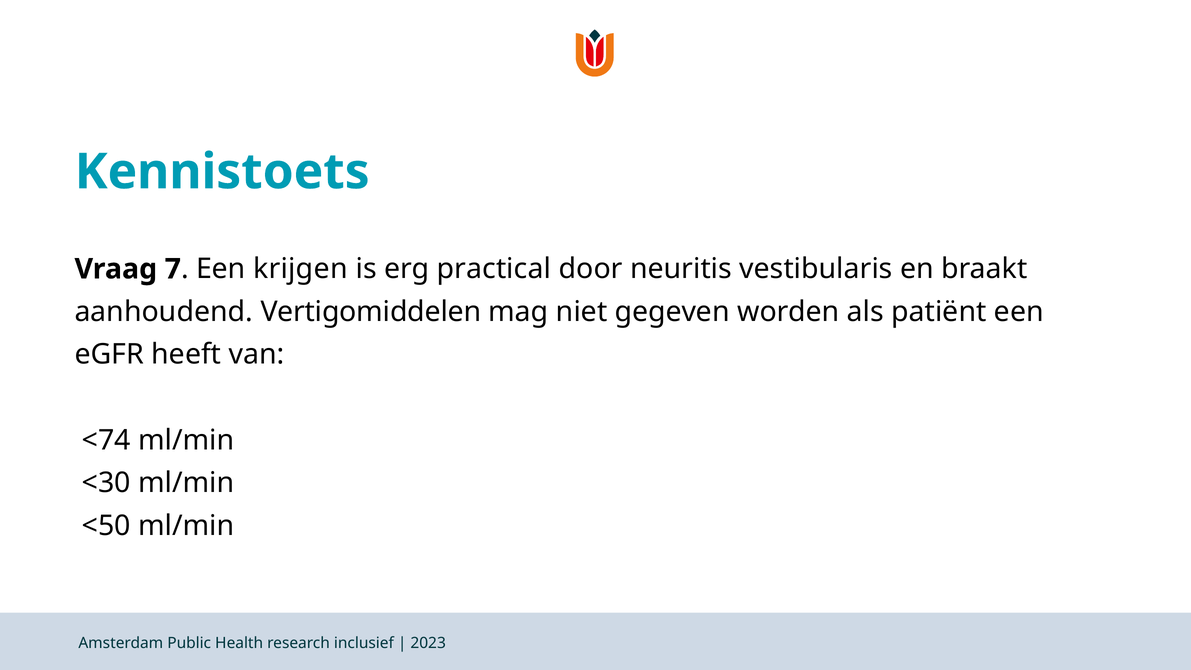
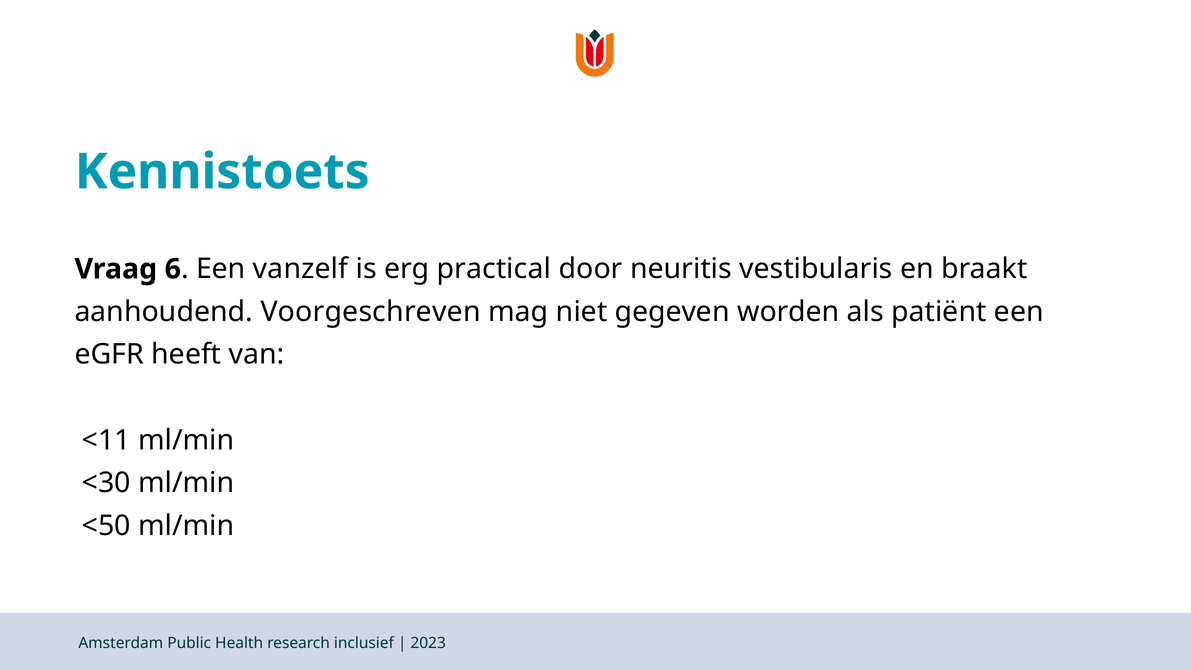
7: 7 -> 6 (173, 269)
krijgen: krijgen -> vanzelf (301, 269)
Vertigomiddelen: Vertigomiddelen -> Voorgeschreven (371, 312)
<74: <74 -> <11 (106, 440)
